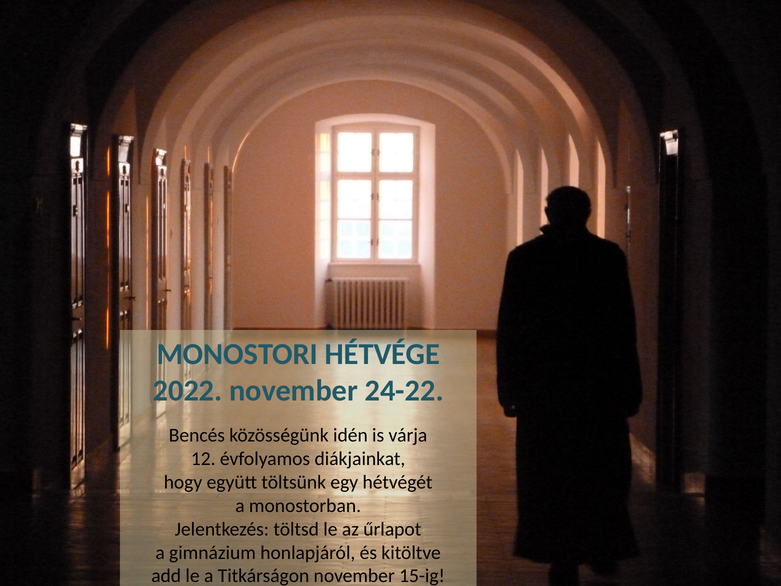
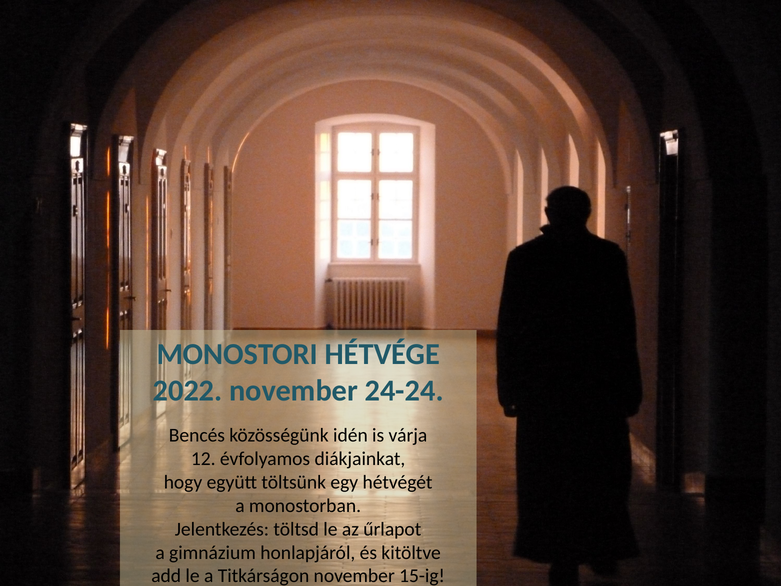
24-22: 24-22 -> 24-24 (404, 390)
